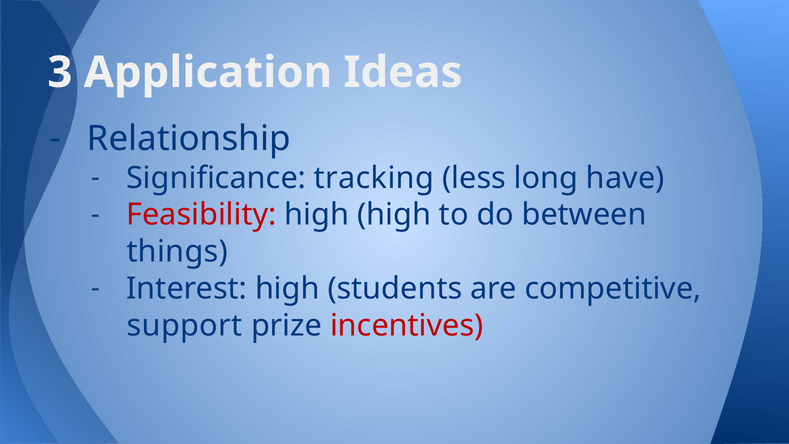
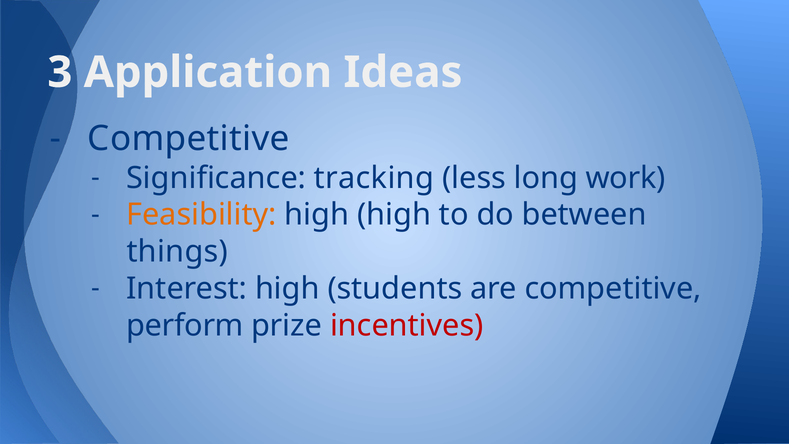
Relationship: Relationship -> Competitive (189, 139)
have: have -> work (626, 178)
Feasibility colour: red -> orange (201, 215)
support: support -> perform (185, 325)
